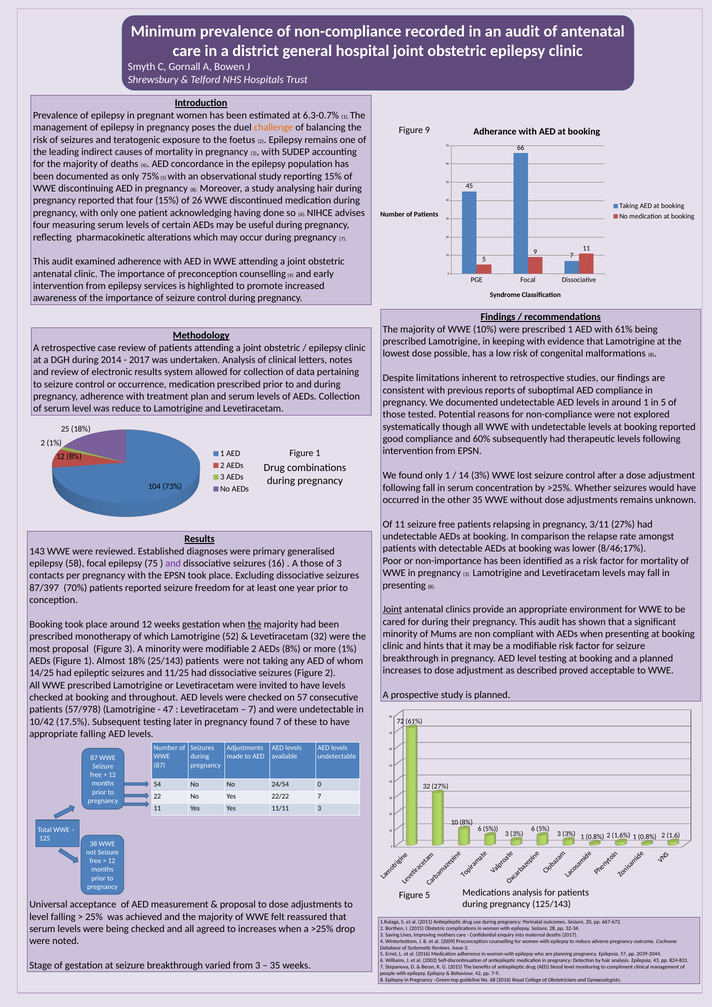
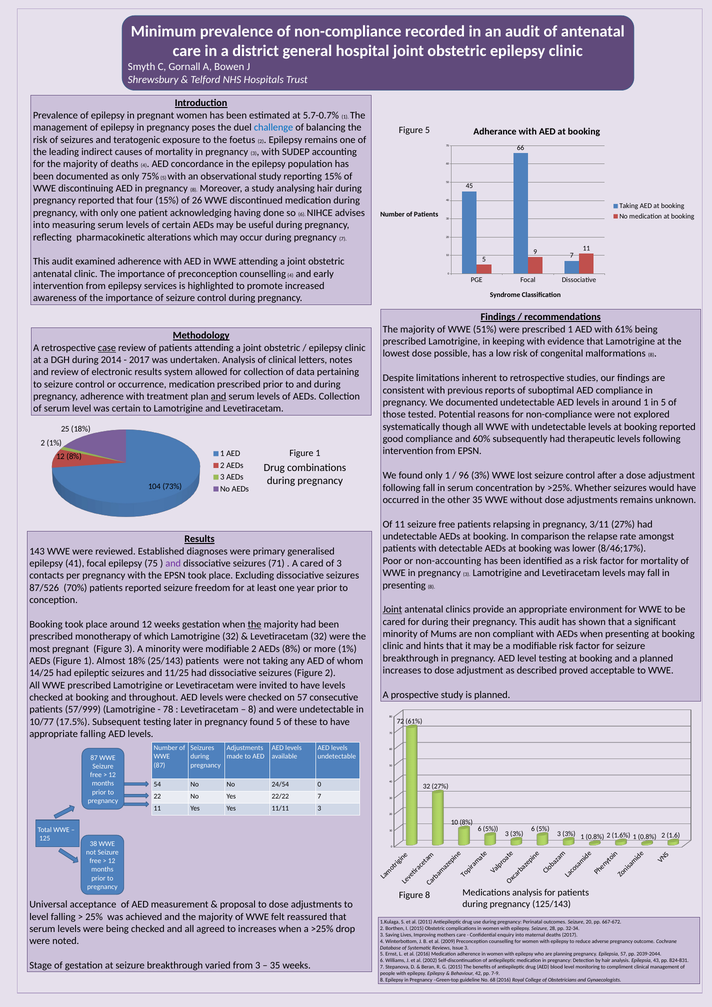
6.3-0.7%: 6.3-0.7% -> 5.7-0.7% (321, 115)
challenge colour: orange -> blue (274, 127)
Figure 9: 9 -> 5 (427, 130)
four: four -> into (41, 225)
10%: 10% -> 51% (485, 329)
case underline: none -> present (107, 348)
and underline: none -> present (219, 396)
was reduce: reduce -> certain (126, 408)
14: 14 -> 96 (464, 475)
non-importance: non-importance -> non-accounting (448, 561)
58: 58 -> 41 (75, 563)
16: 16 -> 71 (276, 563)
A those: those -> cared (312, 563)
87/397: 87/397 -> 87/526 (44, 587)
Lamotrigine 52: 52 -> 32 (231, 636)
most proposal: proposal -> pregnant (71, 648)
57/978: 57/978 -> 57/999 (83, 709)
47: 47 -> 78 (168, 709)
7: 7 -> 8 (252, 709)
10/42: 10/42 -> 10/77 (42, 721)
found 7: 7 -> 5 (279, 721)
Figure 5: 5 -> 8 (428, 895)
